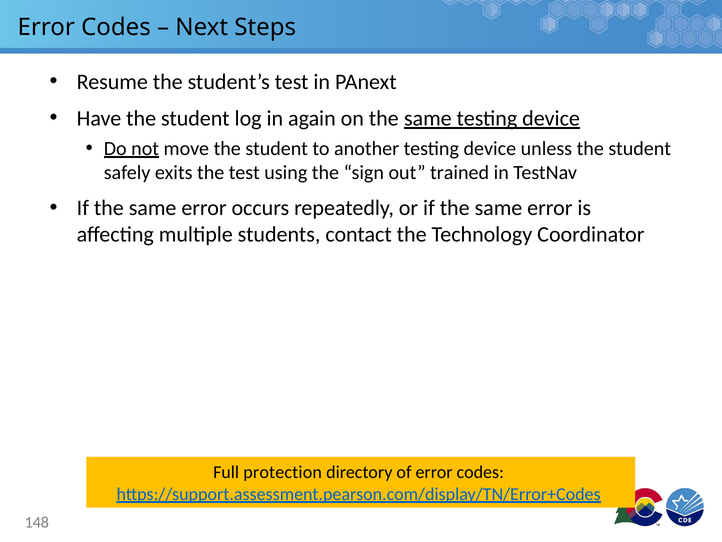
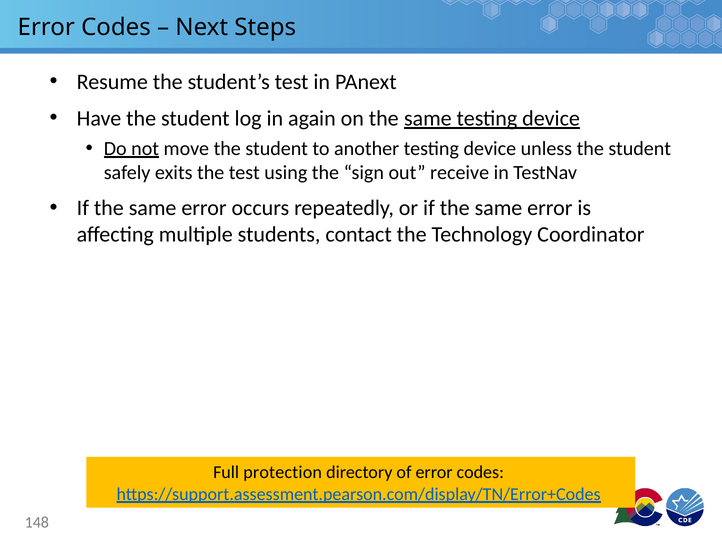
trained: trained -> receive (460, 172)
